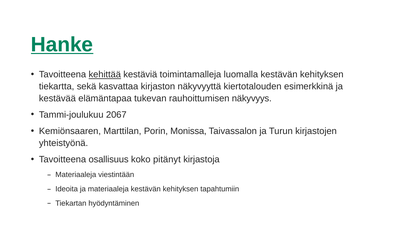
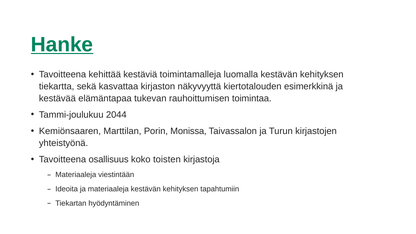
kehittää underline: present -> none (105, 75)
näkyvyys: näkyvyys -> toimintaa (252, 98)
2067: 2067 -> 2044 (116, 115)
pitänyt: pitänyt -> toisten (167, 160)
